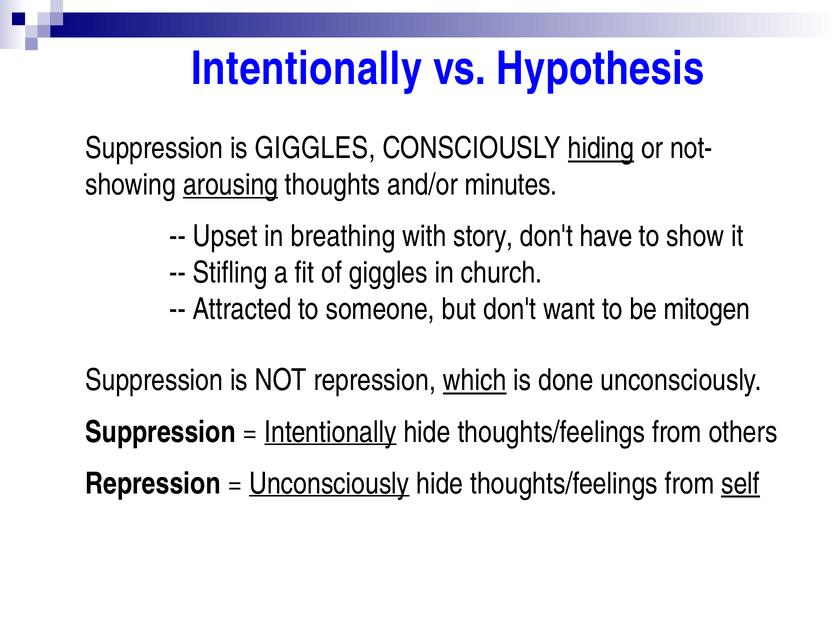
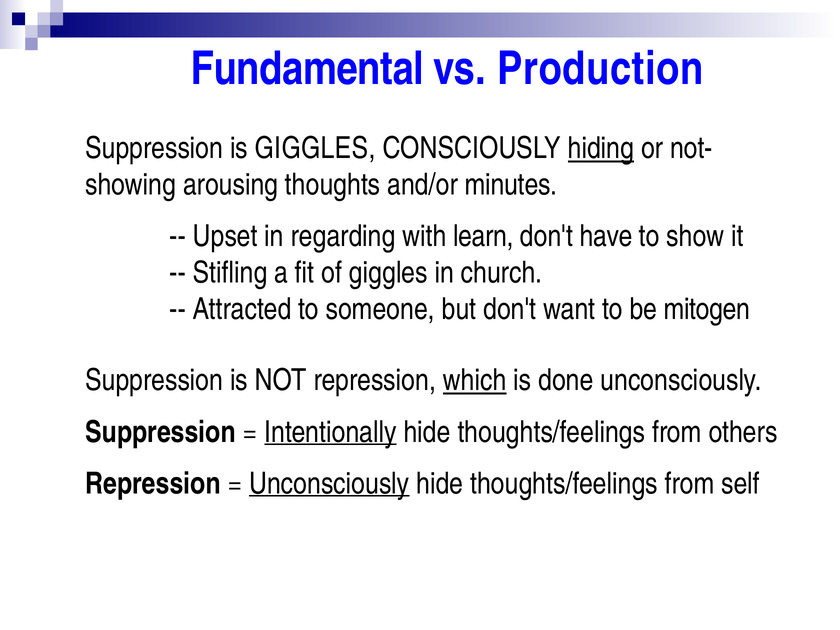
Intentionally: Intentionally -> Fundamental (307, 69)
Hypothesis: Hypothesis -> Production (600, 69)
arousing underline: present -> none (231, 185)
breathing: breathing -> regarding (343, 236)
story: story -> learn (483, 236)
self underline: present -> none (741, 484)
